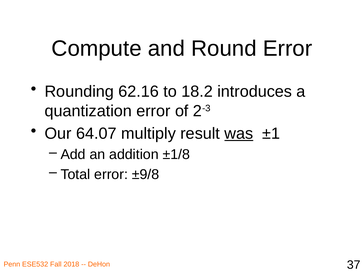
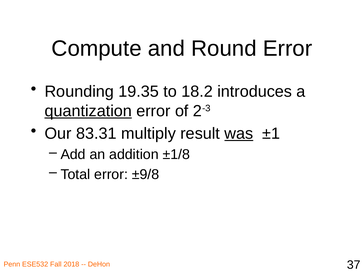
62.16: 62.16 -> 19.35 (139, 92)
quantization underline: none -> present (88, 111)
64.07: 64.07 -> 83.31 (96, 134)
